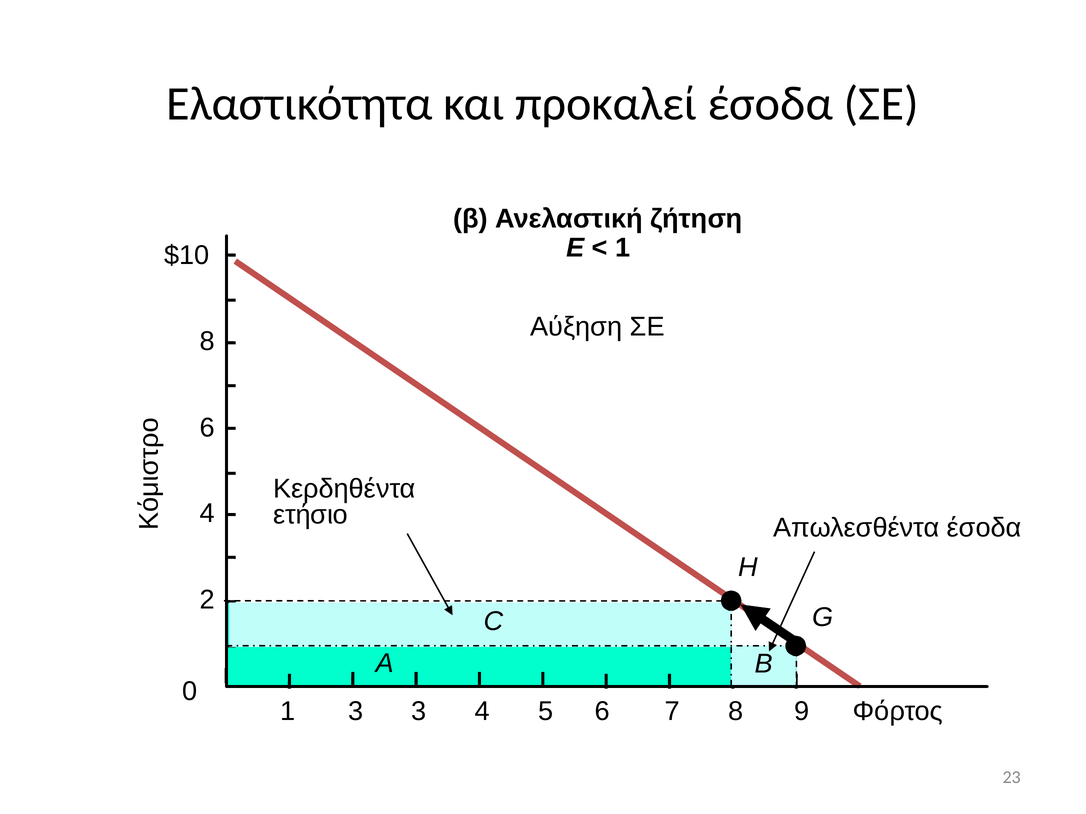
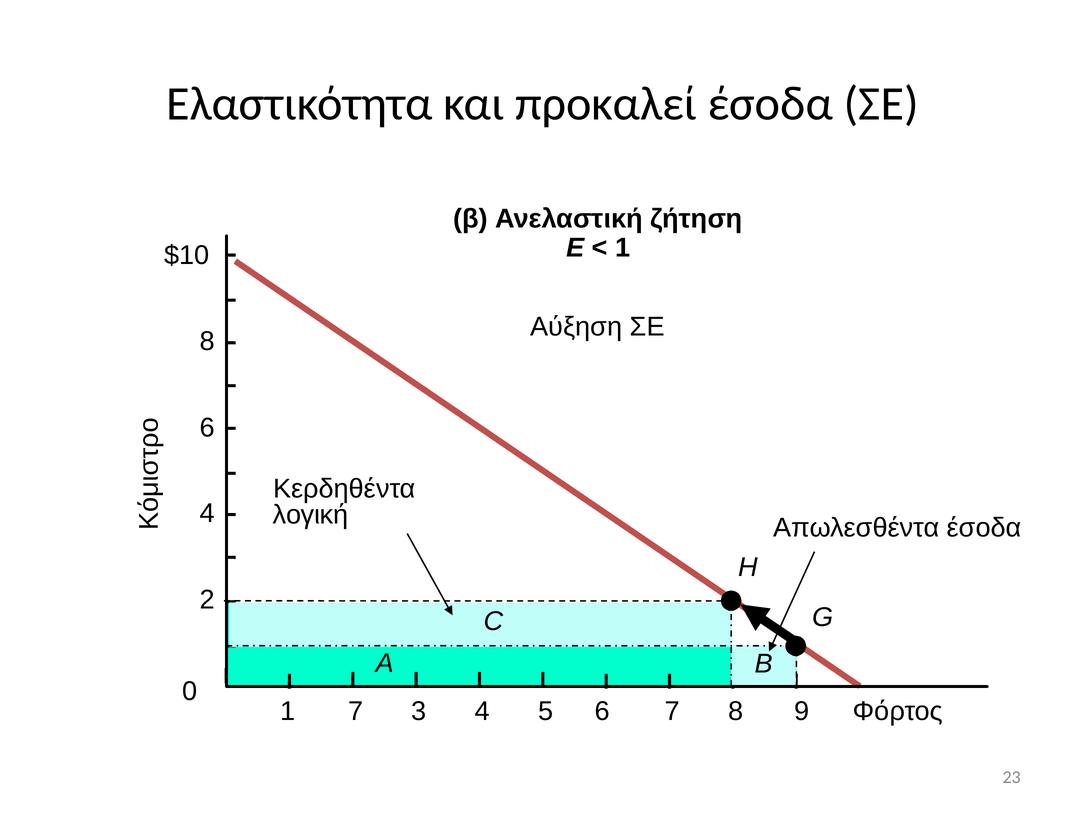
ετήσιο: ετήσιο -> λογική (311, 515)
1 3: 3 -> 7 (356, 712)
